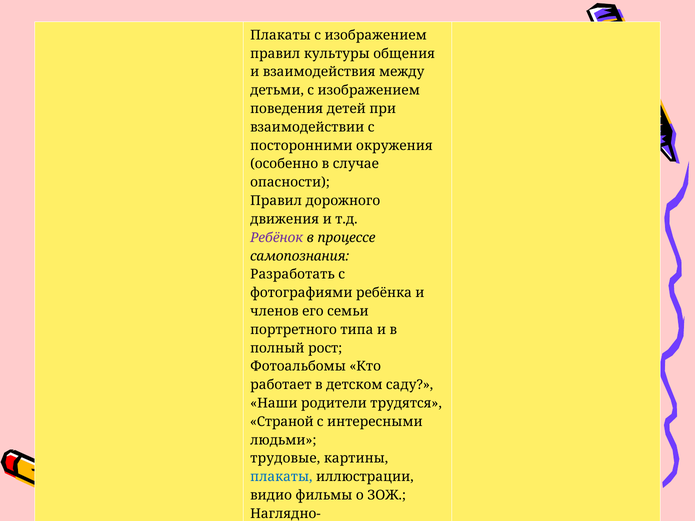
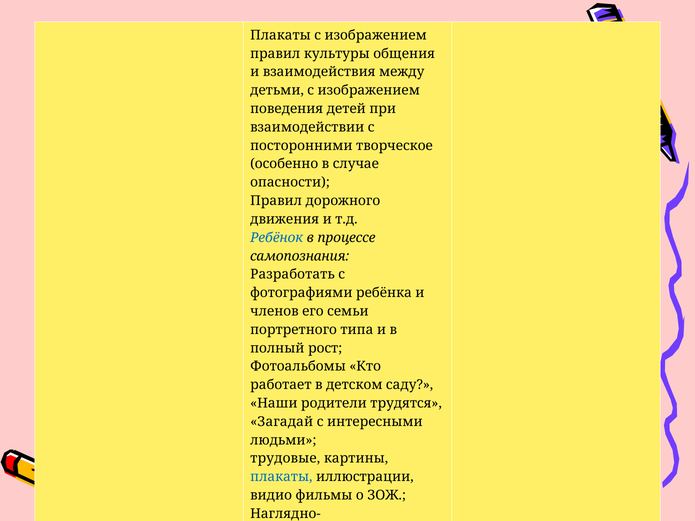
окружения: окружения -> творческое (394, 146)
Ребёнок colour: purple -> blue (277, 238)
Страной: Страной -> Загадай (282, 422)
